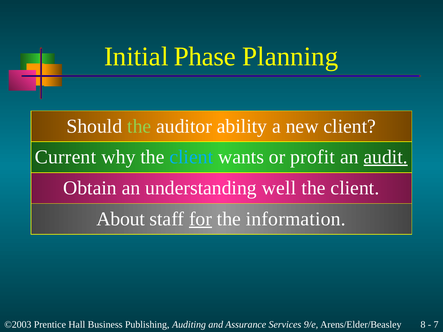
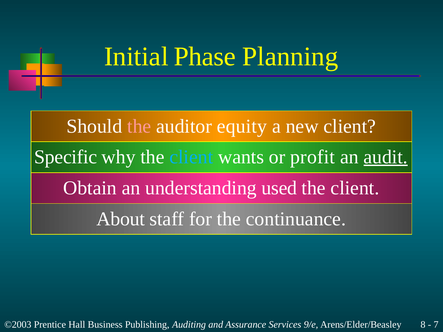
the colour: light green -> pink (139, 126)
ability: ability -> equity (242, 126)
Current: Current -> Specific (66, 157)
well: well -> used (279, 188)
for underline: present -> none (201, 219)
information: information -> continuance (296, 219)
